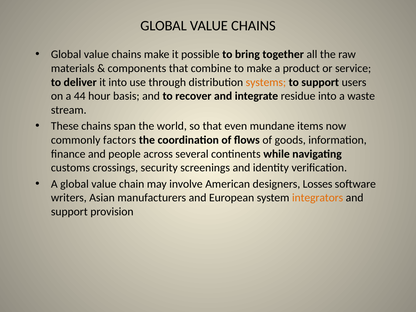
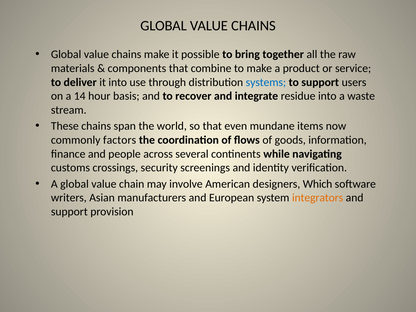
systems colour: orange -> blue (266, 82)
44: 44 -> 14 (80, 96)
Losses: Losses -> Which (318, 184)
